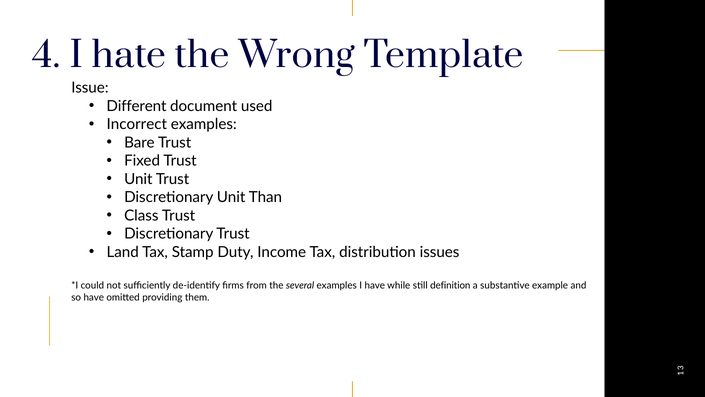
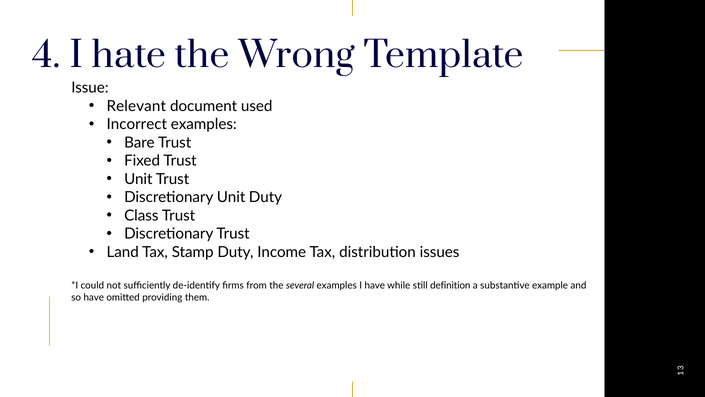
Different: Different -> Relevant (136, 106)
Unit Than: Than -> Duty (265, 197)
